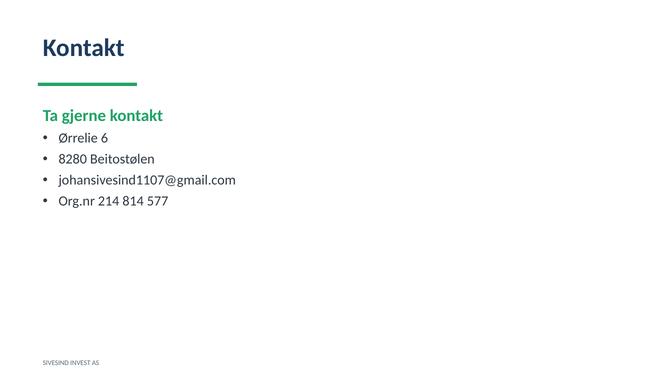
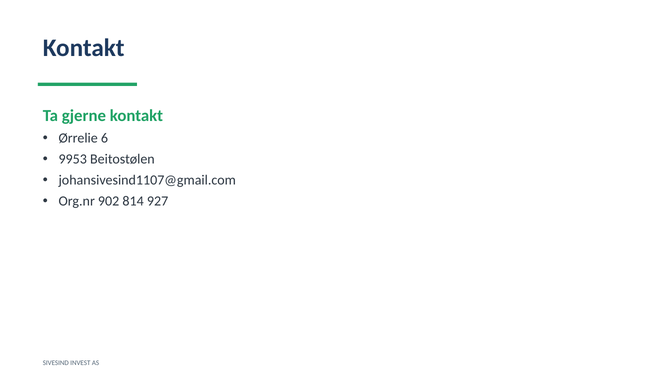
8280: 8280 -> 9953 (73, 159)
214: 214 -> 902 (109, 201)
577: 577 -> 927 (158, 201)
